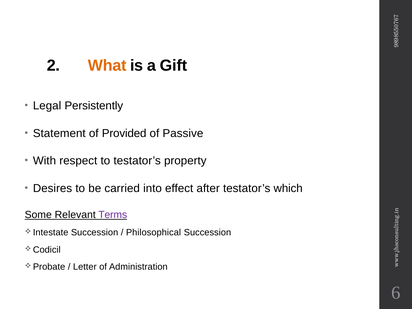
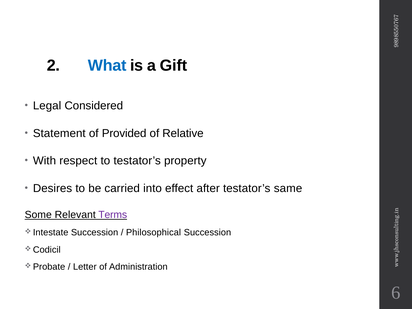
What colour: orange -> blue (107, 65)
Persistently: Persistently -> Considered (94, 106)
Passive: Passive -> Relative (183, 133)
which: which -> same (288, 188)
